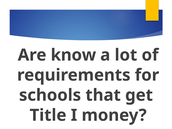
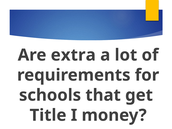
know: know -> extra (73, 55)
